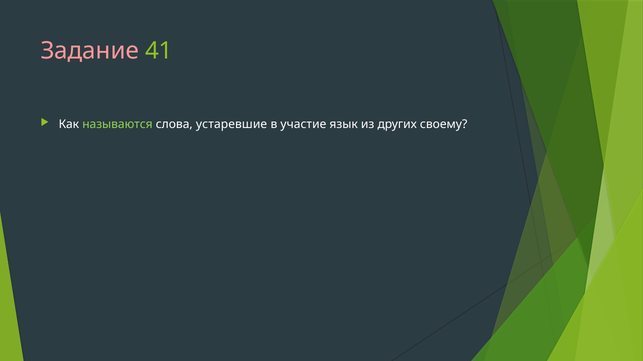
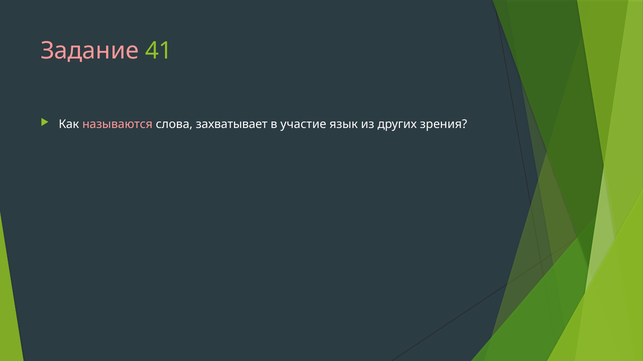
называются colour: light green -> pink (117, 124)
устаревшие: устаревшие -> захватывает (232, 124)
своему: своему -> зрения (444, 124)
